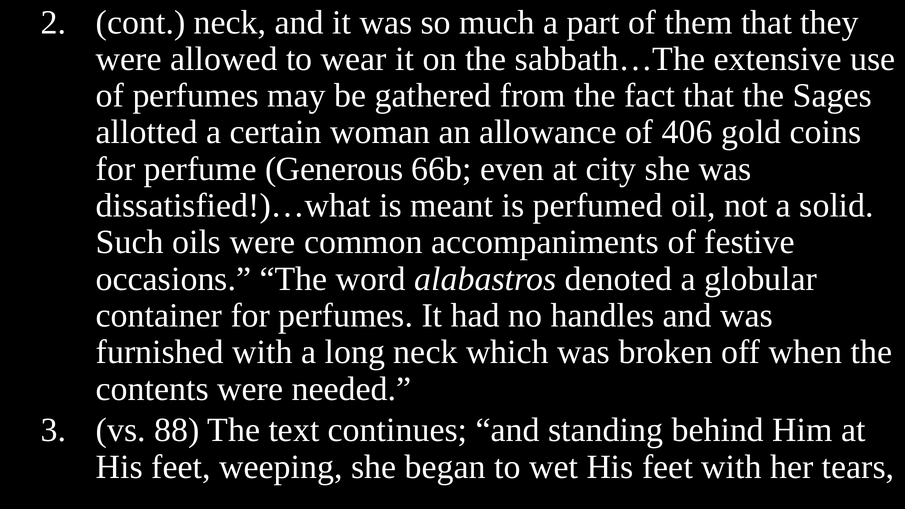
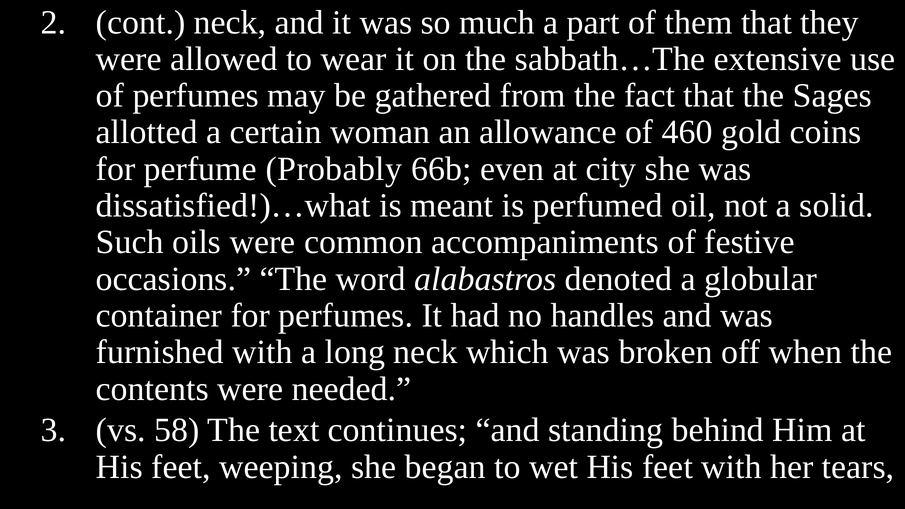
406: 406 -> 460 (687, 132)
Generous: Generous -> Probably (334, 169)
88: 88 -> 58 (177, 430)
